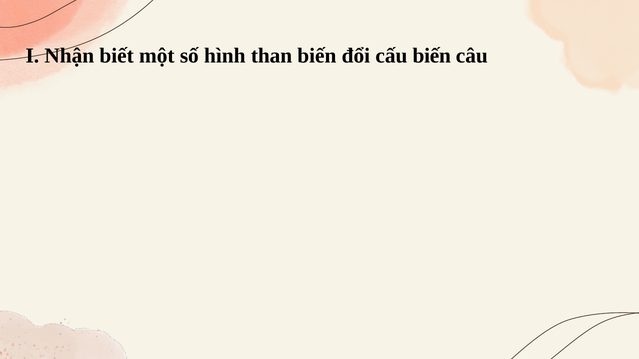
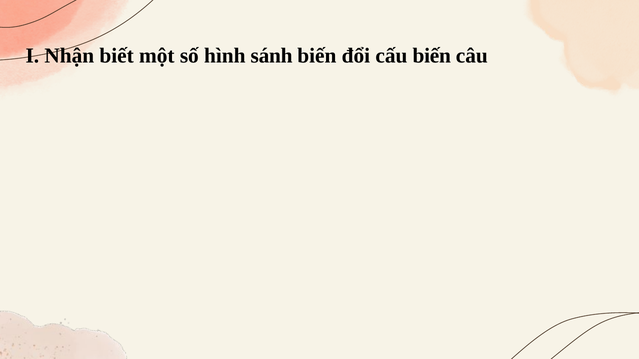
than: than -> sánh (272, 56)
